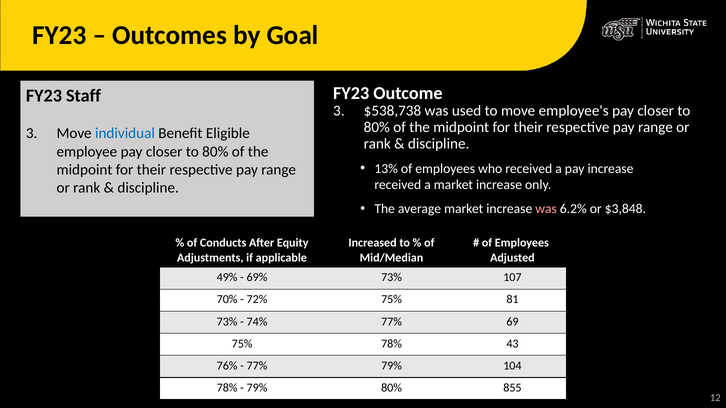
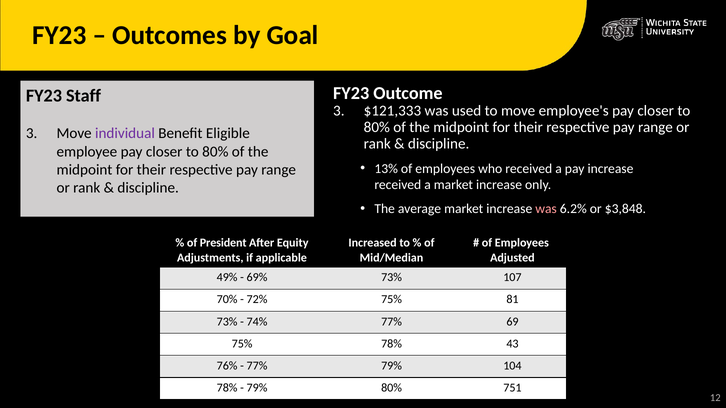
$538,738: $538,738 -> $121,333 (392, 111)
individual colour: blue -> purple (125, 134)
Conducts: Conducts -> President (223, 243)
855: 855 -> 751 (512, 388)
